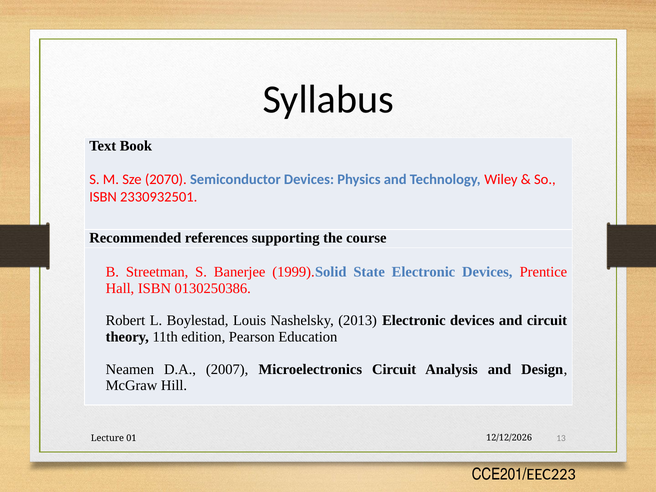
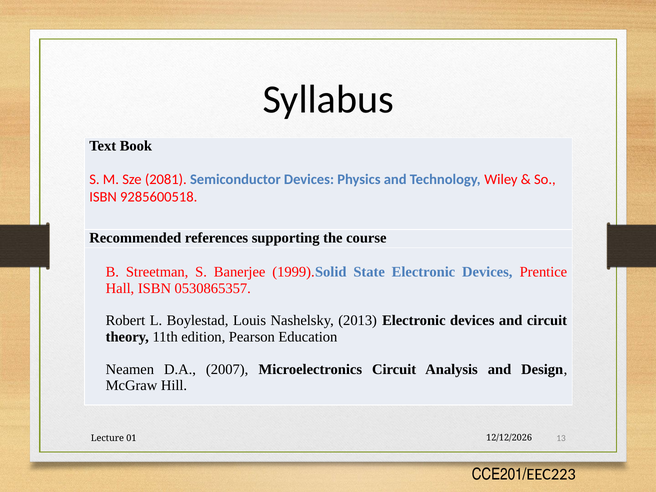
2070: 2070 -> 2081 (166, 179)
2330932501: 2330932501 -> 9285600518 (159, 197)
0130250386: 0130250386 -> 0530865357 (213, 288)
